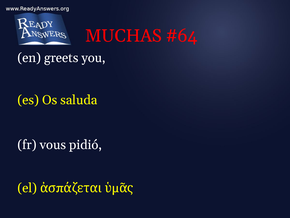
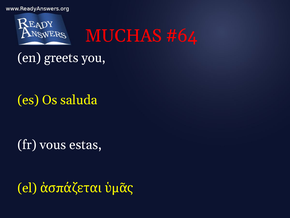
pidió: pidió -> estas (86, 144)
